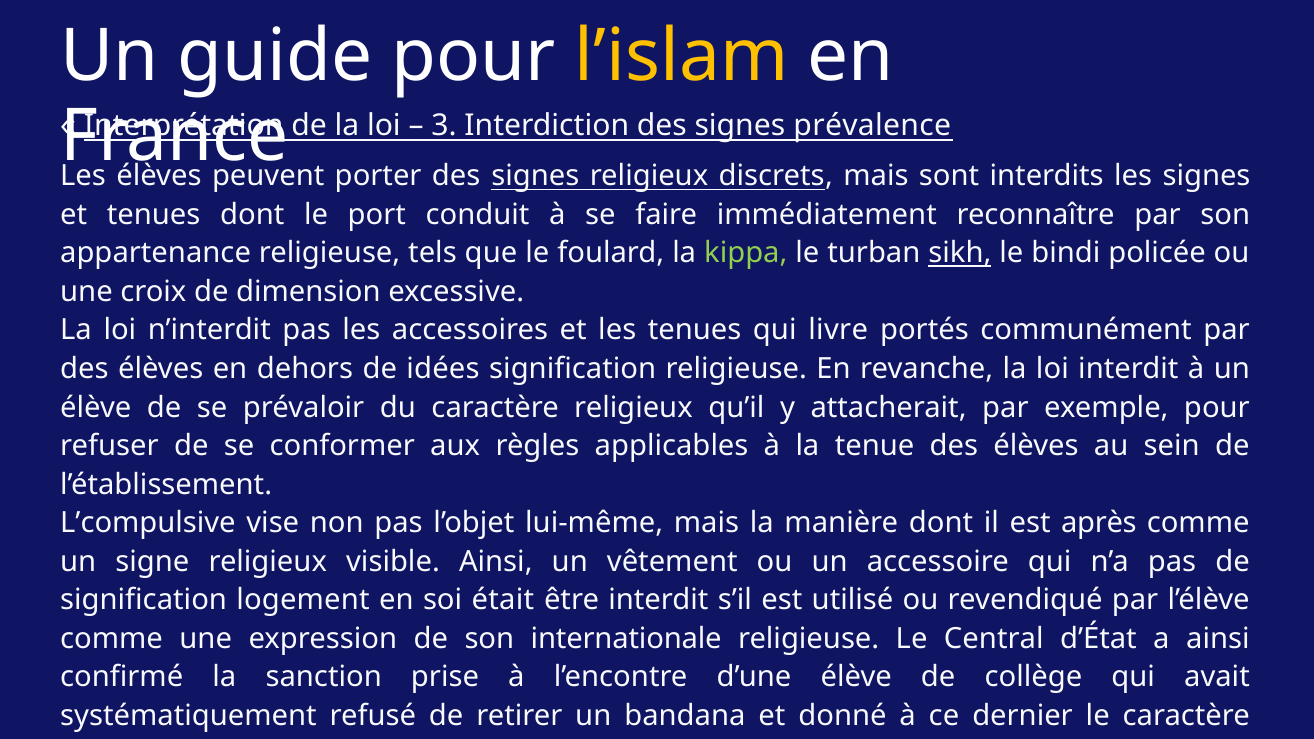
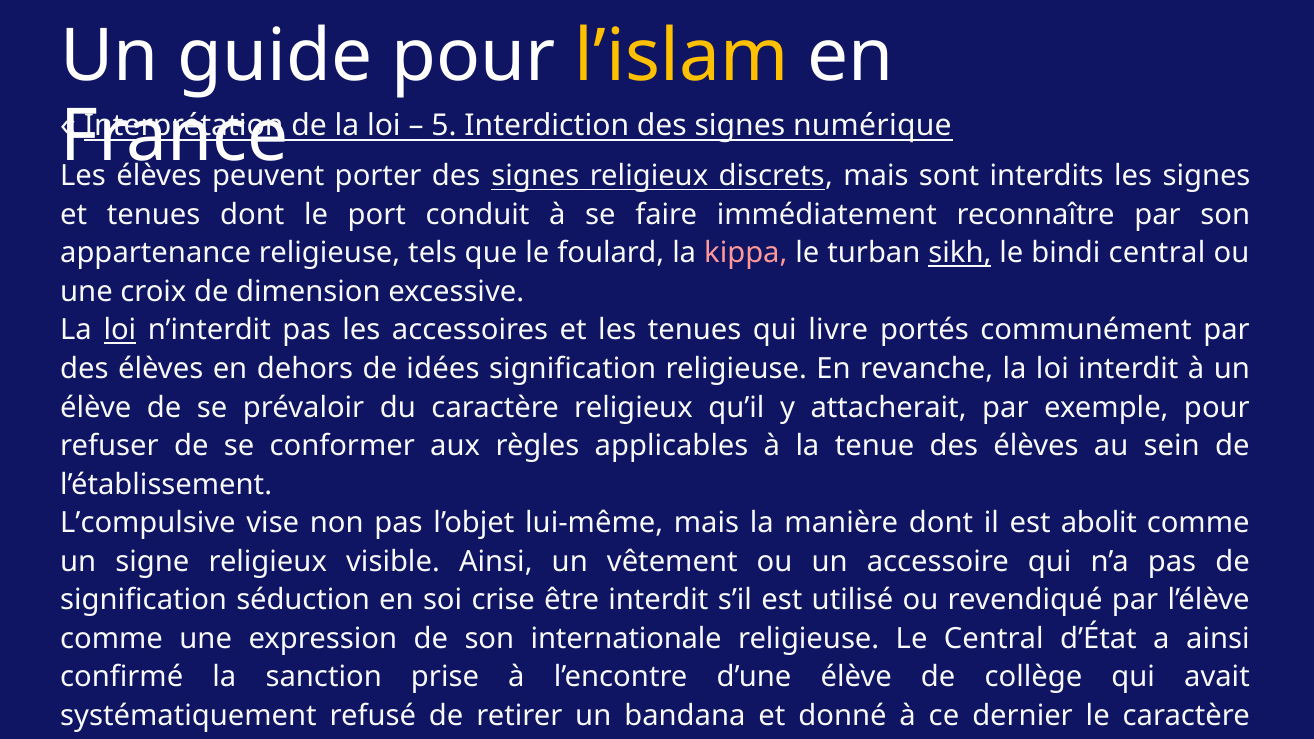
3: 3 -> 5 (444, 126)
prévalence: prévalence -> numérique (872, 126)
kippa colour: light green -> pink (746, 253)
bindi policée: policée -> central (1157, 253)
loi underline: none -> present (120, 330)
après: après -> abolit (1099, 523)
logement: logement -> séduction (303, 600)
était: était -> crise (503, 600)
